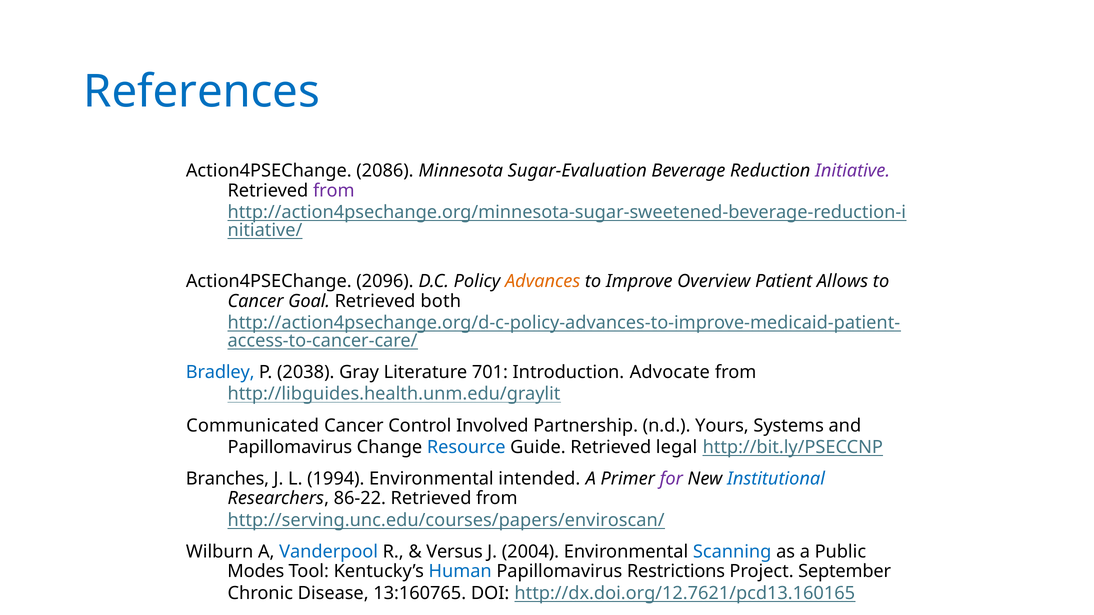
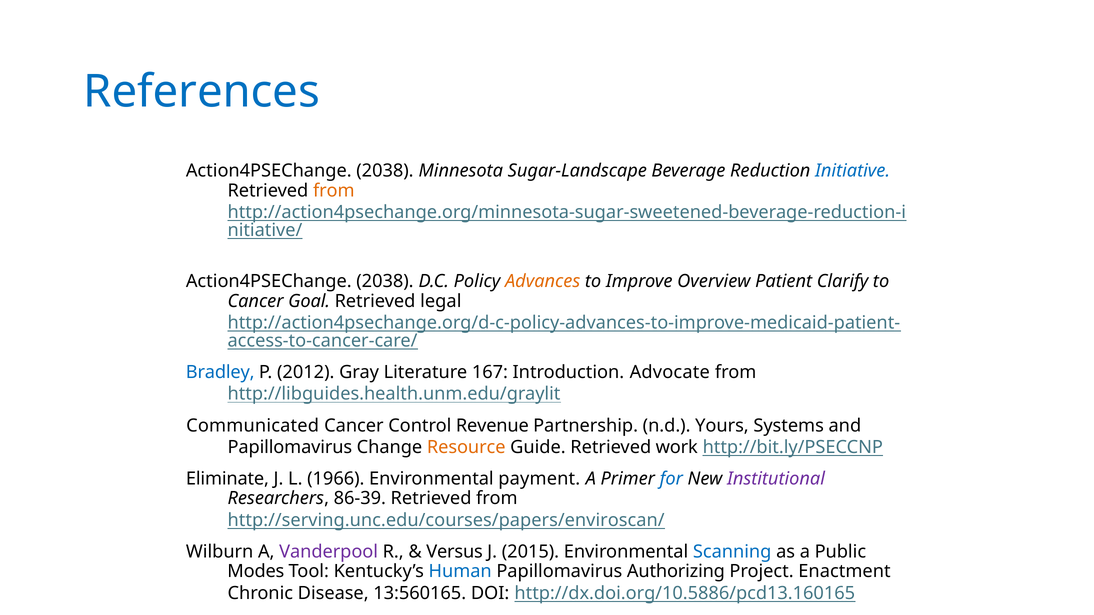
2086: 2086 -> 2038 (385, 171)
Sugar-Evaluation: Sugar-Evaluation -> Sugar-Landscape (577, 171)
Initiative colour: purple -> blue (853, 171)
from colour: purple -> orange (334, 191)
2096: 2096 -> 2038 (385, 282)
Allows: Allows -> Clarify (843, 282)
both: both -> legal (441, 301)
2038: 2038 -> 2012 (306, 372)
701: 701 -> 167 (490, 372)
Involved: Involved -> Revenue (492, 426)
Resource colour: blue -> orange (466, 448)
legal: legal -> work (677, 448)
Branches: Branches -> Eliminate (227, 479)
1994: 1994 -> 1966 (336, 479)
intended: intended -> payment (539, 479)
for colour: purple -> blue (671, 479)
Institutional colour: blue -> purple (776, 479)
86-22: 86-22 -> 86-39 (360, 499)
Vanderpool colour: blue -> purple (329, 552)
2004: 2004 -> 2015 (530, 552)
Restrictions: Restrictions -> Authorizing (676, 572)
September: September -> Enactment (844, 572)
13:160765: 13:160765 -> 13:560165 (420, 594)
http://dx.doi.org/12.7621/pcd13.160165: http://dx.doi.org/12.7621/pcd13.160165 -> http://dx.doi.org/10.5886/pcd13.160165 (685, 594)
